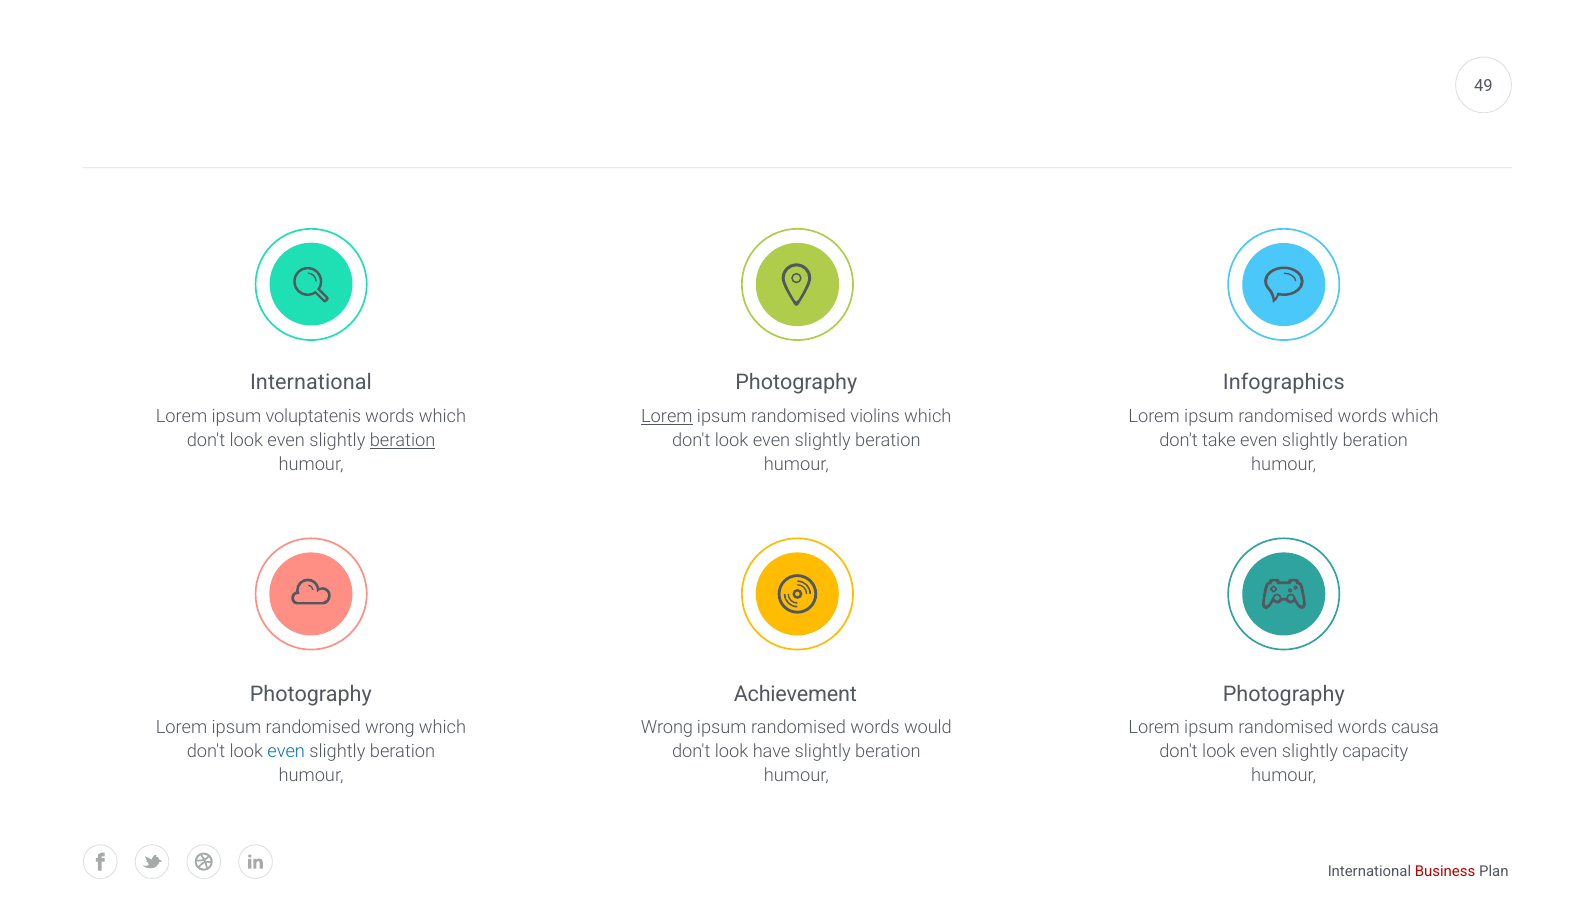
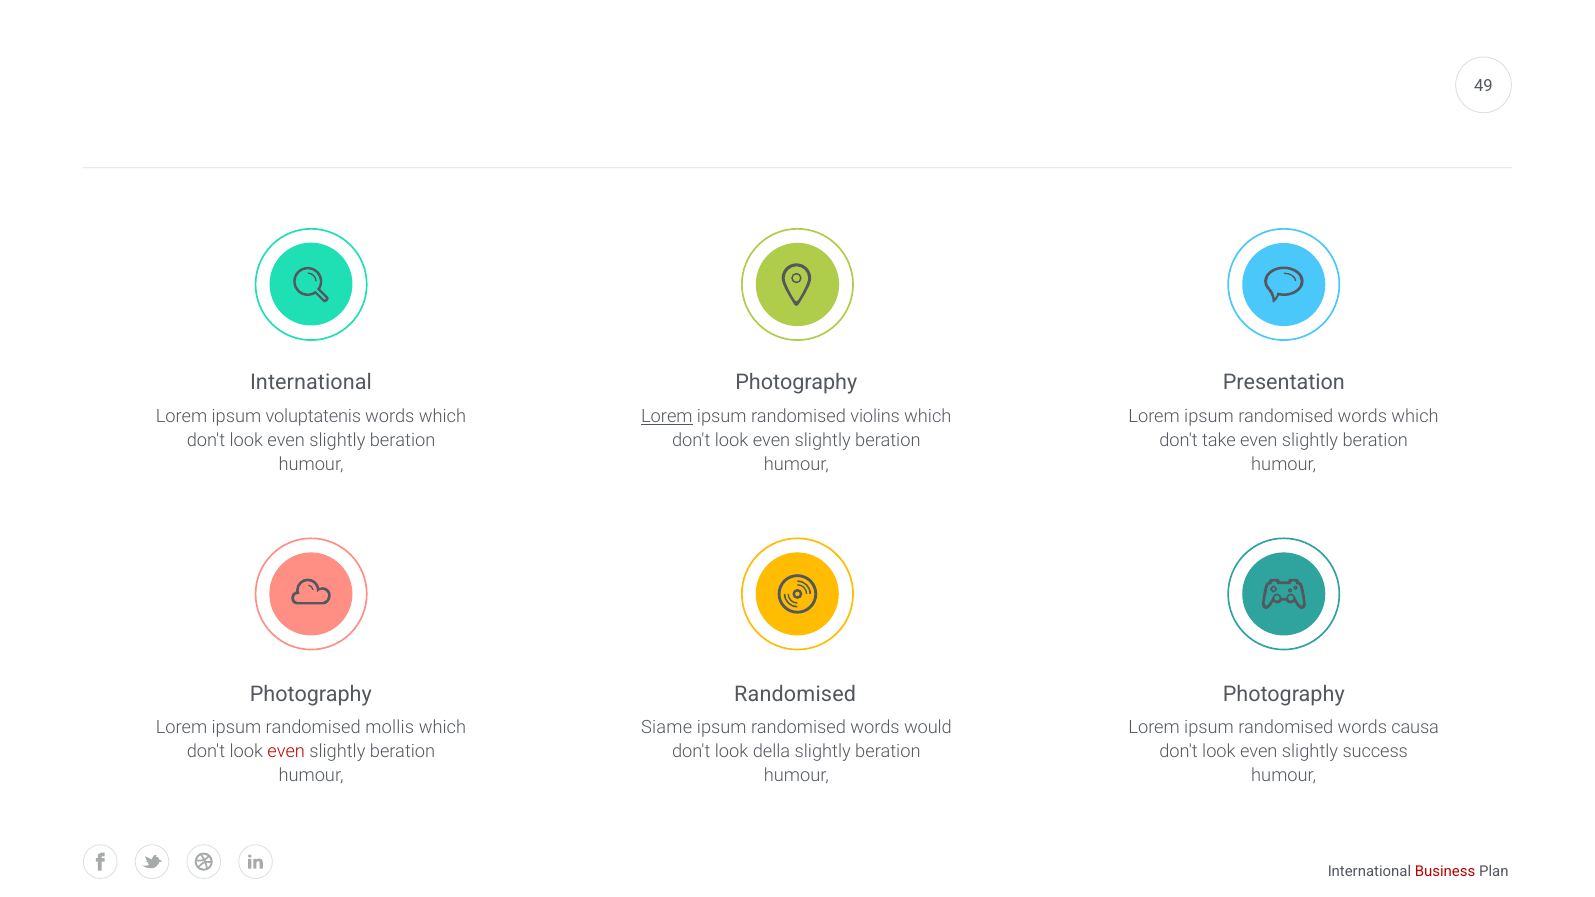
Infographics: Infographics -> Presentation (1284, 383)
beration underline: present -> none (403, 440)
Photography Achievement: Achievement -> Randomised (795, 694)
randomised wrong: wrong -> mollis (390, 728)
Wrong: Wrong -> Siame (667, 728)
even colour: blue -> red (286, 752)
have: have -> della (771, 752)
capacity: capacity -> success (1375, 752)
